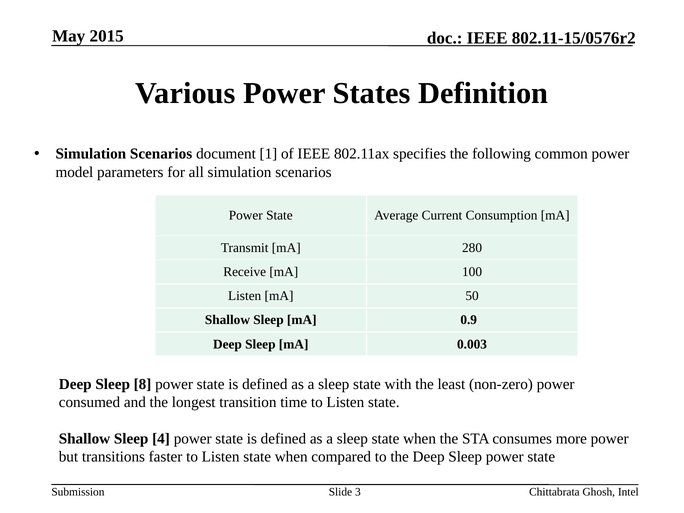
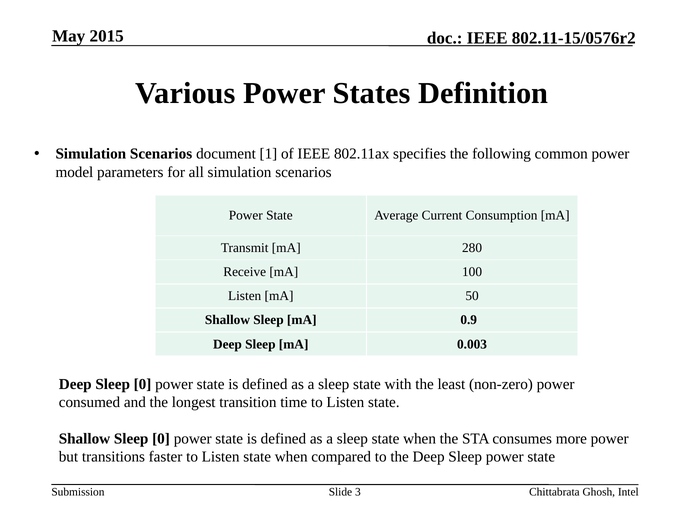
Deep Sleep 8: 8 -> 0 (143, 384)
Shallow Sleep 4: 4 -> 0 (161, 439)
